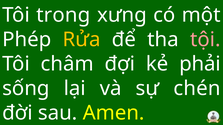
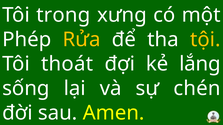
tội colour: pink -> yellow (205, 40)
châm: châm -> thoát (67, 64)
phải: phải -> lắng (200, 64)
